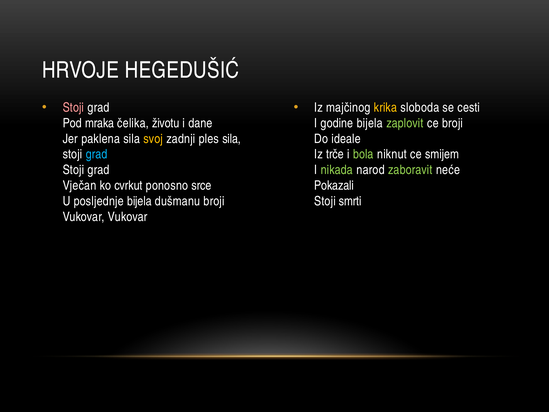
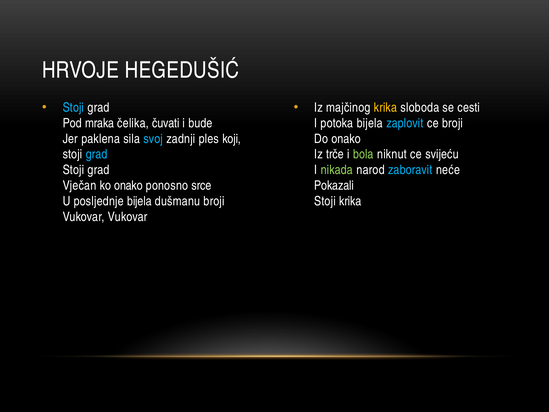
Stoji colour: pink -> light blue (73, 108)
životu: životu -> čuvati (166, 123)
dane: dane -> bude (200, 123)
godine: godine -> potoka (337, 123)
zaplovit colour: light green -> light blue (405, 123)
svoj colour: yellow -> light blue (153, 139)
ples sila: sila -> koji (232, 139)
Do ideale: ideale -> onako (346, 139)
smijem: smijem -> svijeću (442, 154)
zaboravit colour: light green -> light blue (410, 170)
ko cvrkut: cvrkut -> onako (128, 185)
Stoji smrti: smrti -> krika (350, 201)
